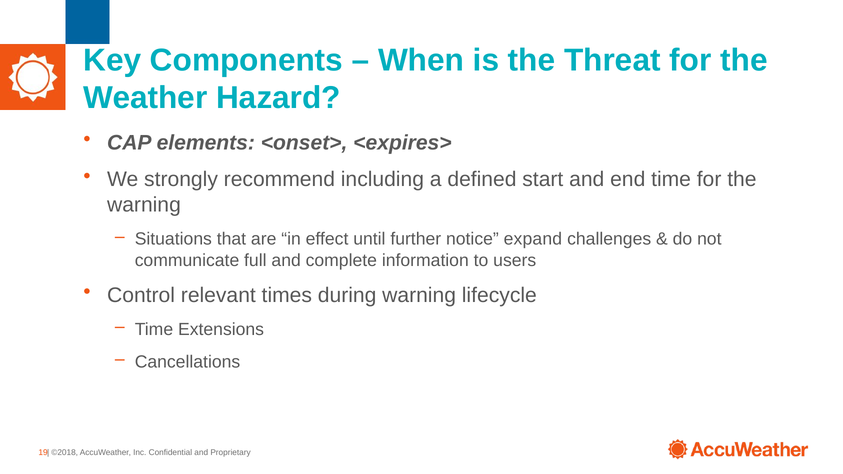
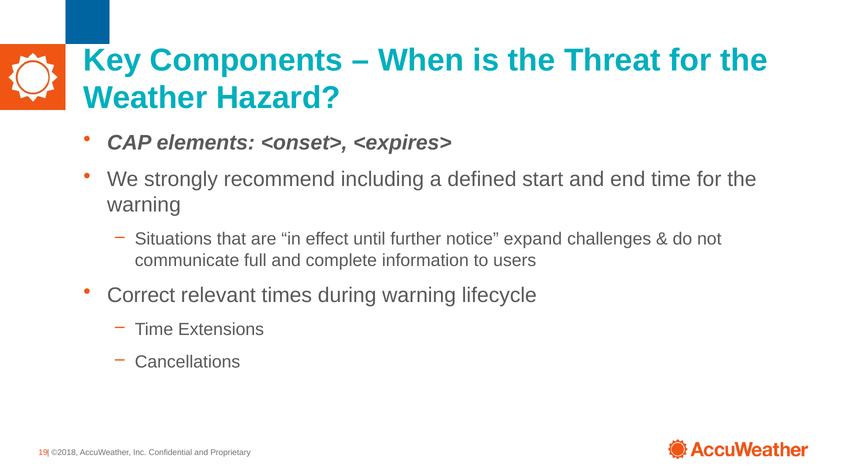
Control: Control -> Correct (141, 295)
